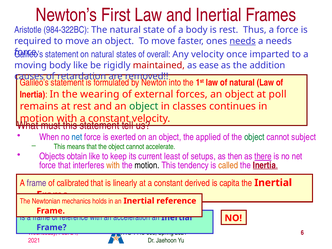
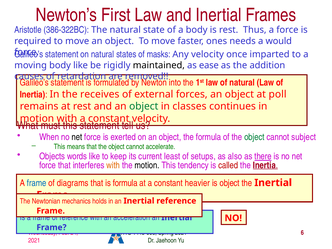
984-322BC: 984-322BC -> 386-322BC (66, 30)
needs underline: present -> none (243, 41)
a needs: needs -> would (279, 41)
overall: overall -> masks (159, 54)
maintained colour: red -> black (159, 65)
wearing: wearing -> receives (100, 94)
net colour: blue -> black (77, 137)
the applied: applied -> formula (209, 137)
obtain: obtain -> words (77, 156)
then: then -> also (235, 156)
called colour: orange -> red (228, 165)
frame colour: purple -> blue (37, 183)
calibrated: calibrated -> diagrams (73, 183)
is linearly: linearly -> formula (125, 183)
derived: derived -> heavier (197, 183)
is capita: capita -> object (230, 183)
